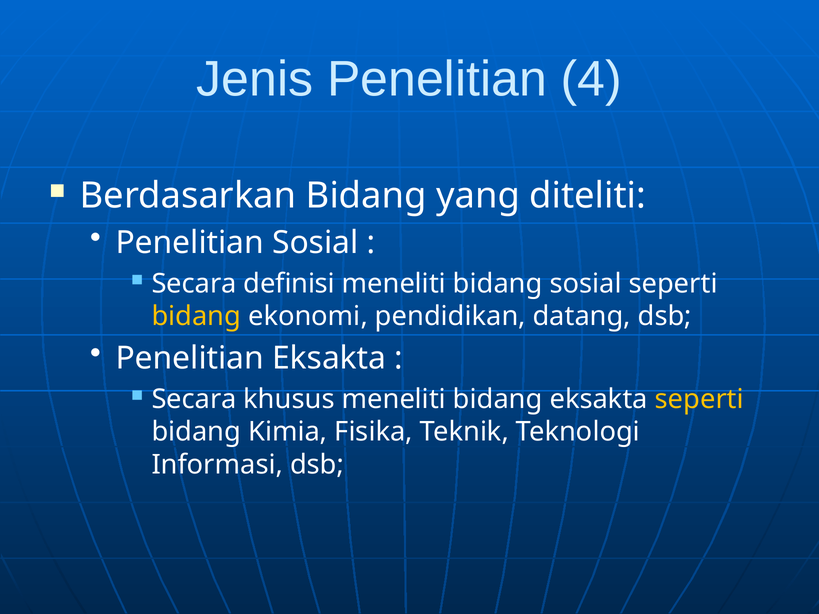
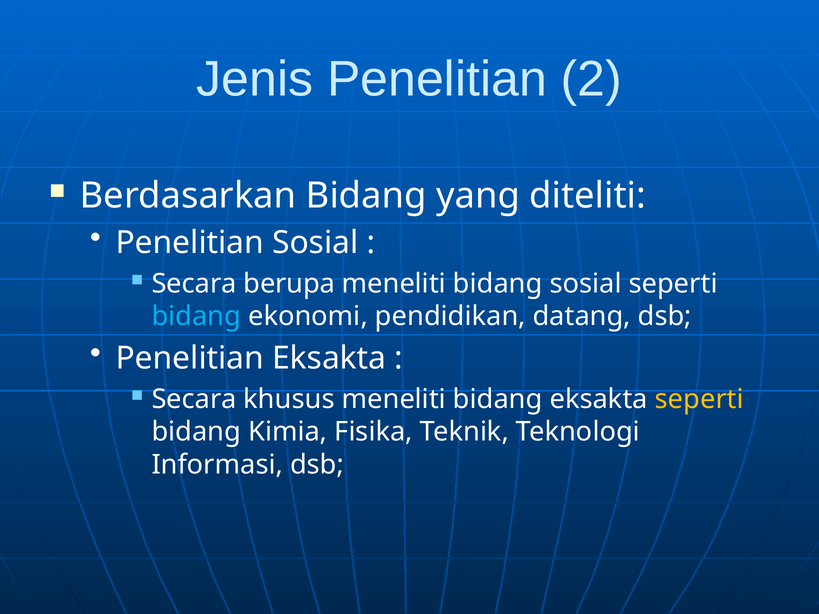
4: 4 -> 2 (591, 79)
definisi: definisi -> berupa (289, 284)
bidang colour: yellow -> light blue (196, 316)
